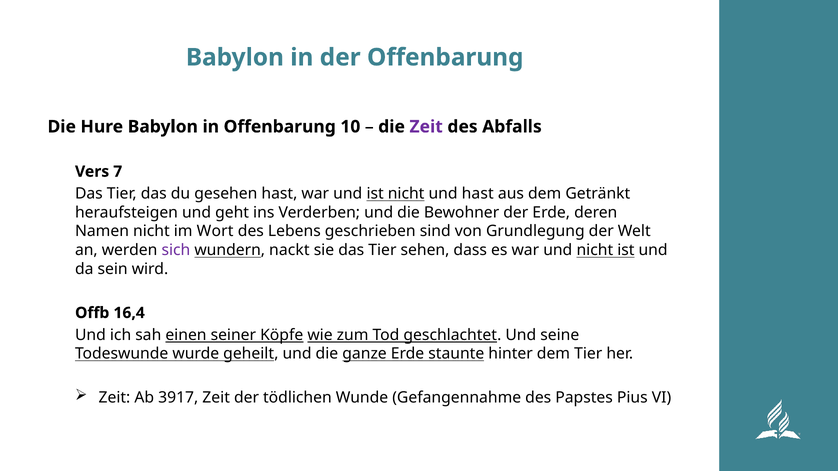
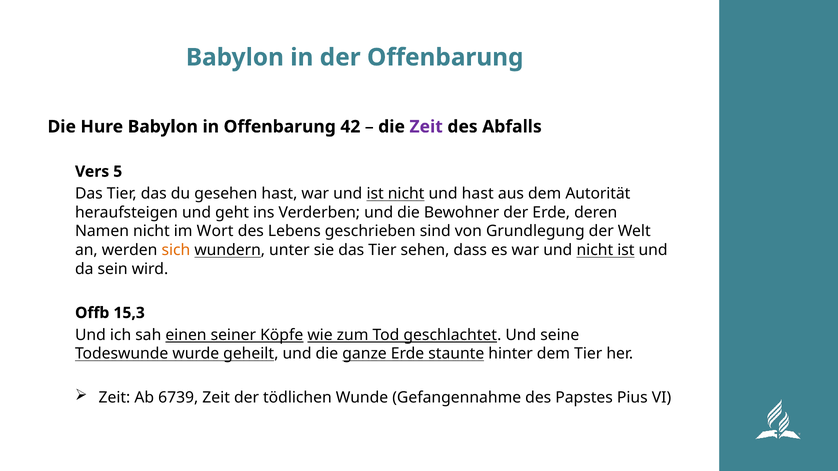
10: 10 -> 42 (350, 127)
7: 7 -> 5 (118, 172)
Getränkt: Getränkt -> Autorität (598, 194)
sich colour: purple -> orange (176, 250)
nackt: nackt -> unter (289, 250)
16,4: 16,4 -> 15,3 (129, 313)
3917: 3917 -> 6739 (178, 398)
